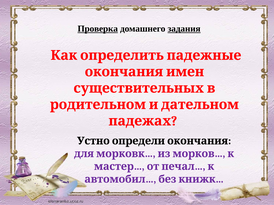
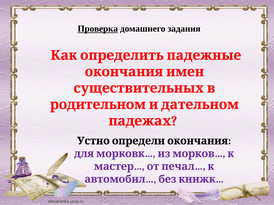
задания underline: present -> none (184, 29)
